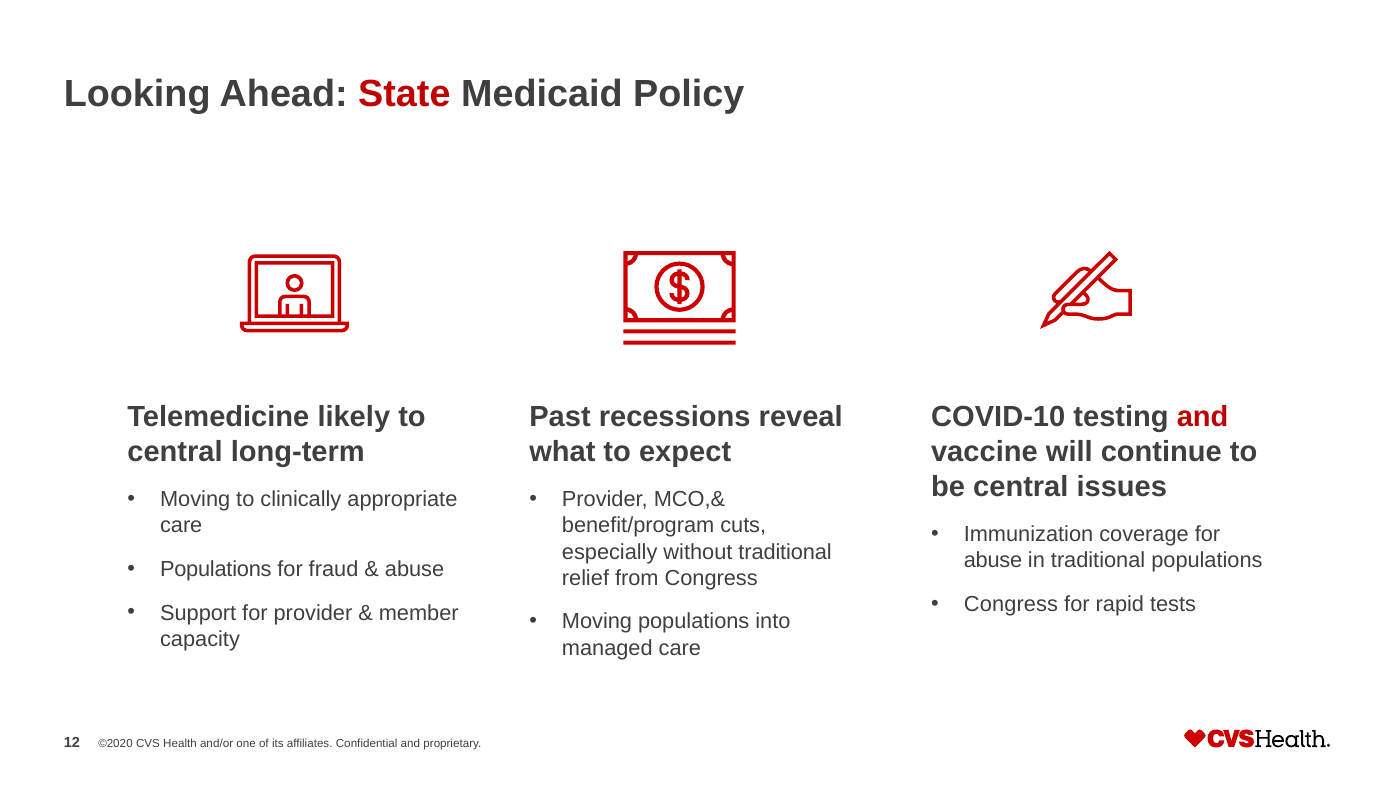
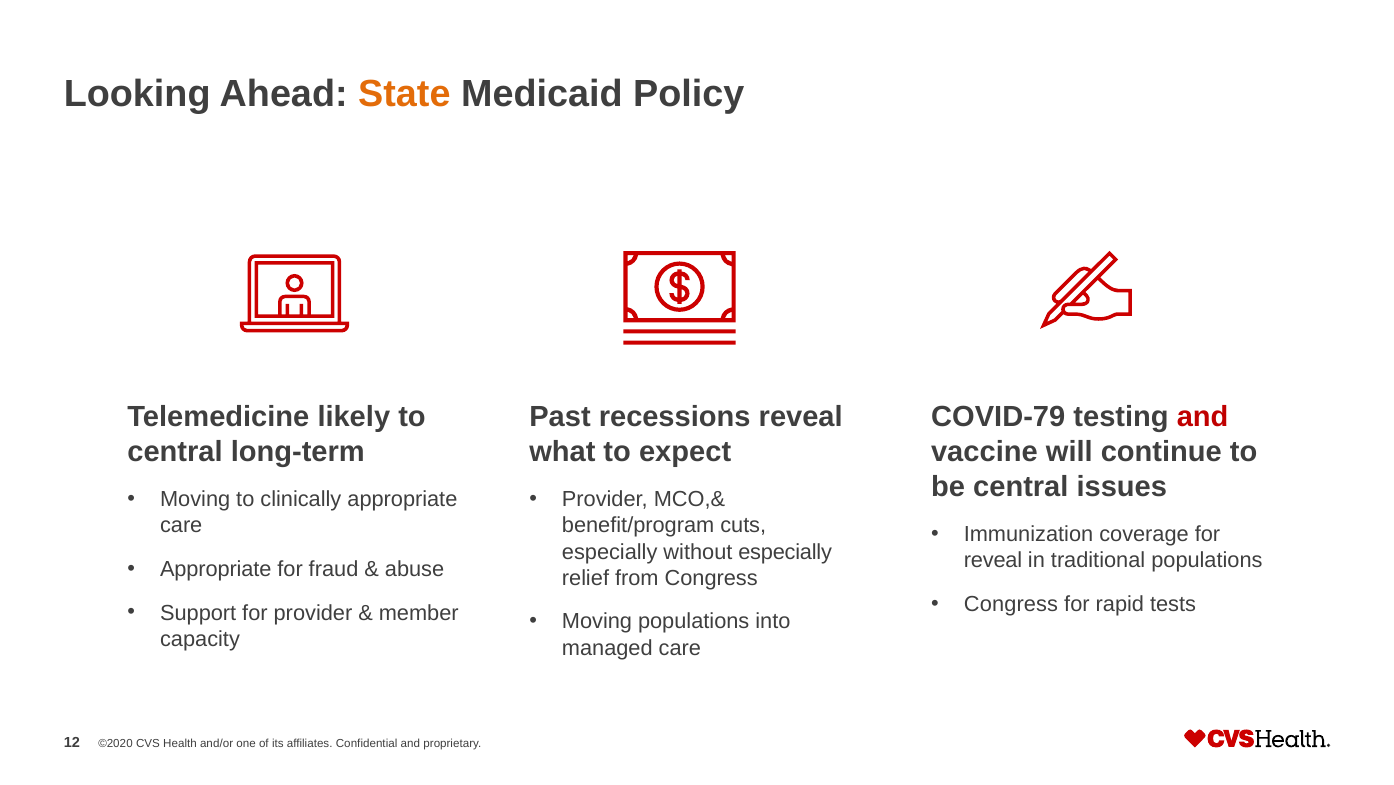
State colour: red -> orange (404, 94)
COVID-10: COVID-10 -> COVID-79 (998, 417)
without traditional: traditional -> especially (785, 551)
abuse: abuse -> reveal (993, 560)
Populations: Populations -> Appropriate (216, 569)
